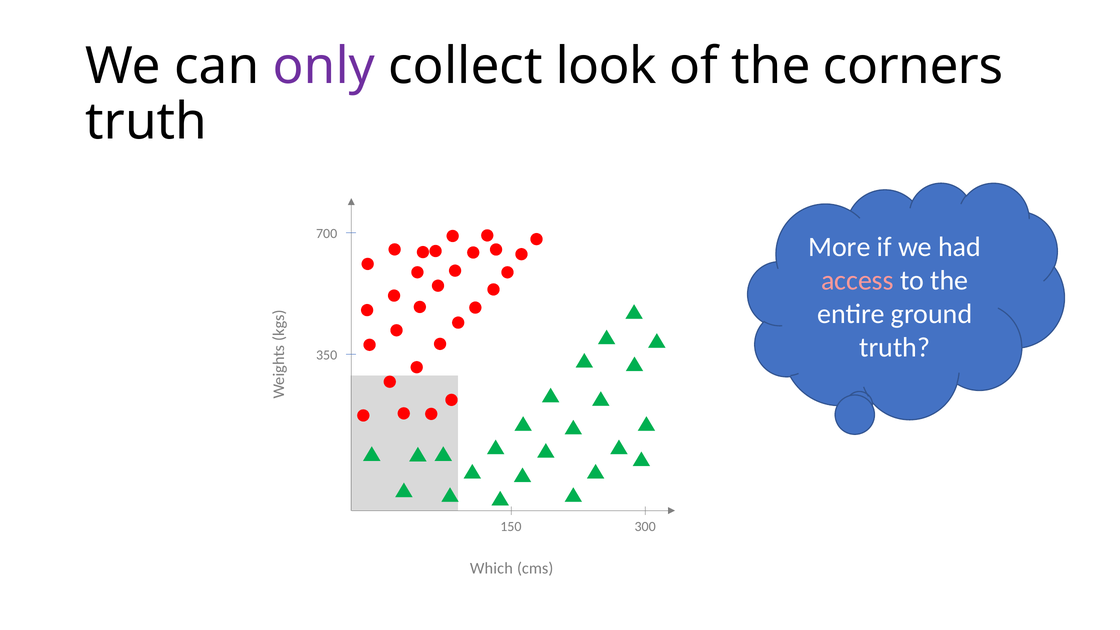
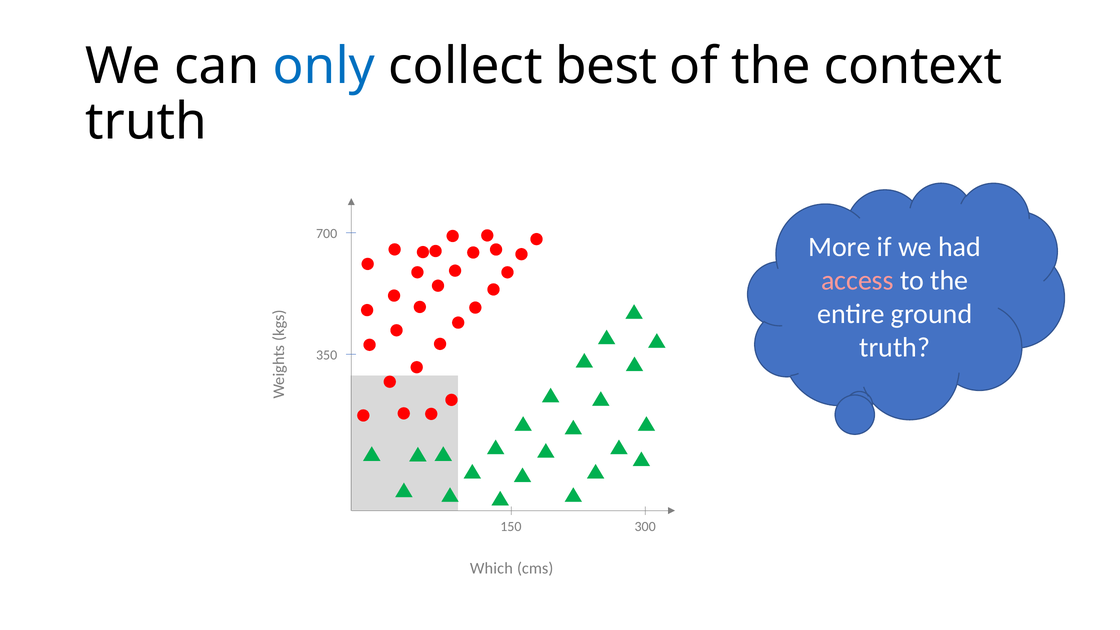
only colour: purple -> blue (324, 66)
look: look -> best (606, 66)
corners: corners -> context (913, 66)
